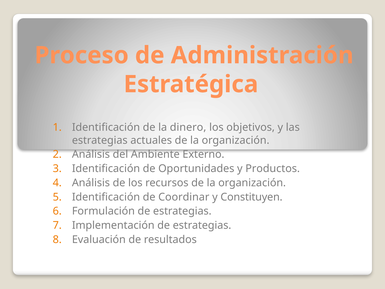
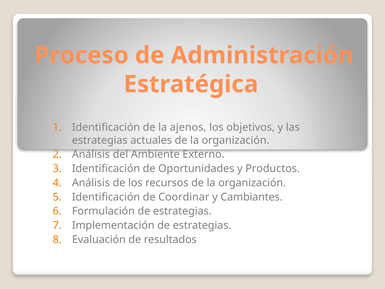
dinero: dinero -> ajenos (188, 127)
Constituyen: Constituyen -> Cambiantes (251, 197)
